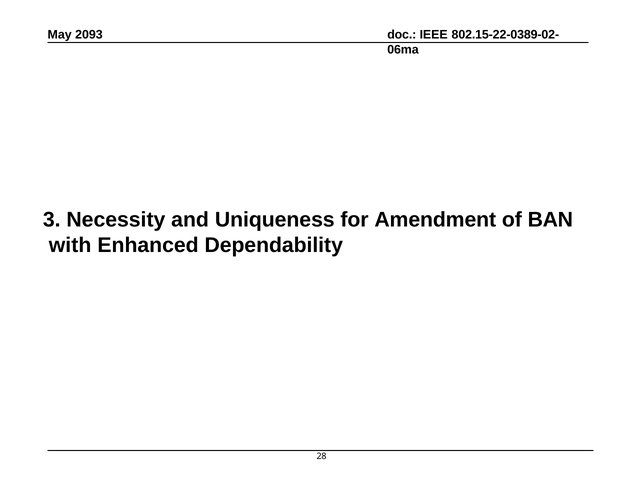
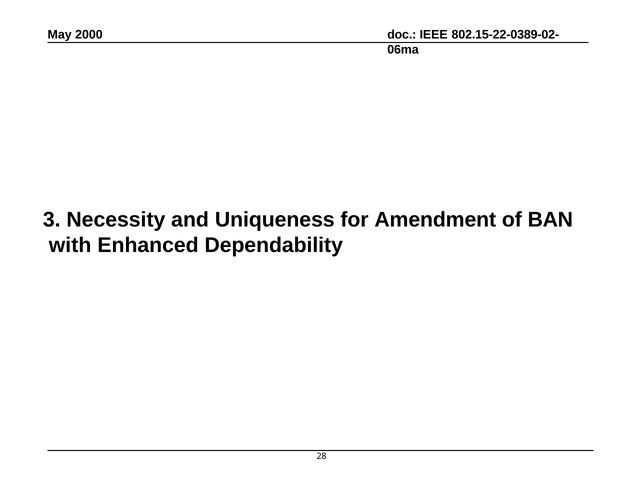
2093: 2093 -> 2000 (89, 35)
